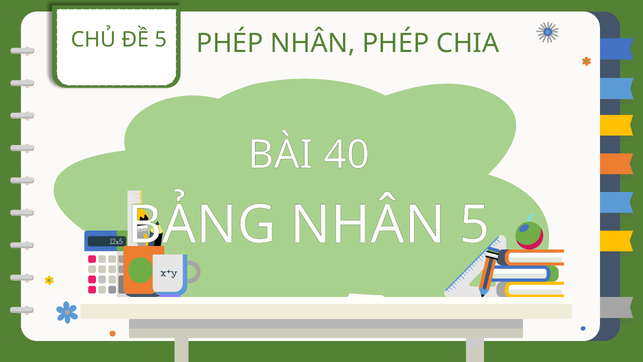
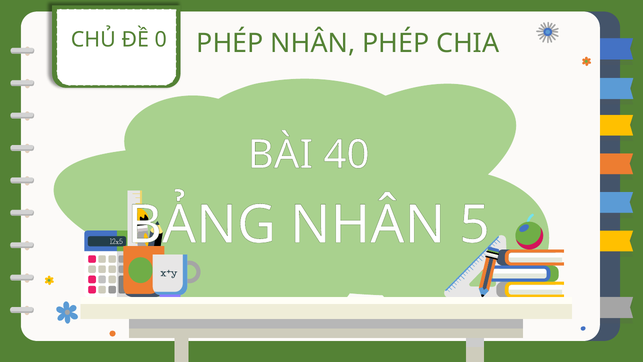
ĐỀ 5: 5 -> 0 (161, 40)
